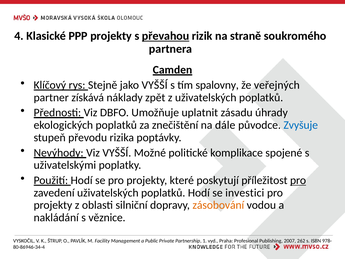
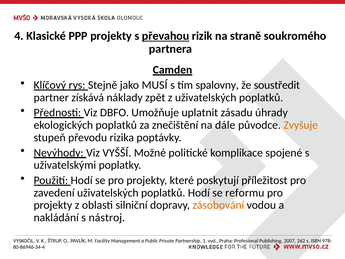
jako VYŠŠÍ: VYŠŠÍ -> MUSÍ (155, 85)
veřejných: veřejných -> soustředit (277, 85)
Zvyšuje colour: blue -> orange (301, 125)
pro underline: present -> none (298, 180)
investici: investici -> reformu (245, 193)
věznice: věznice -> nástroj (107, 217)
